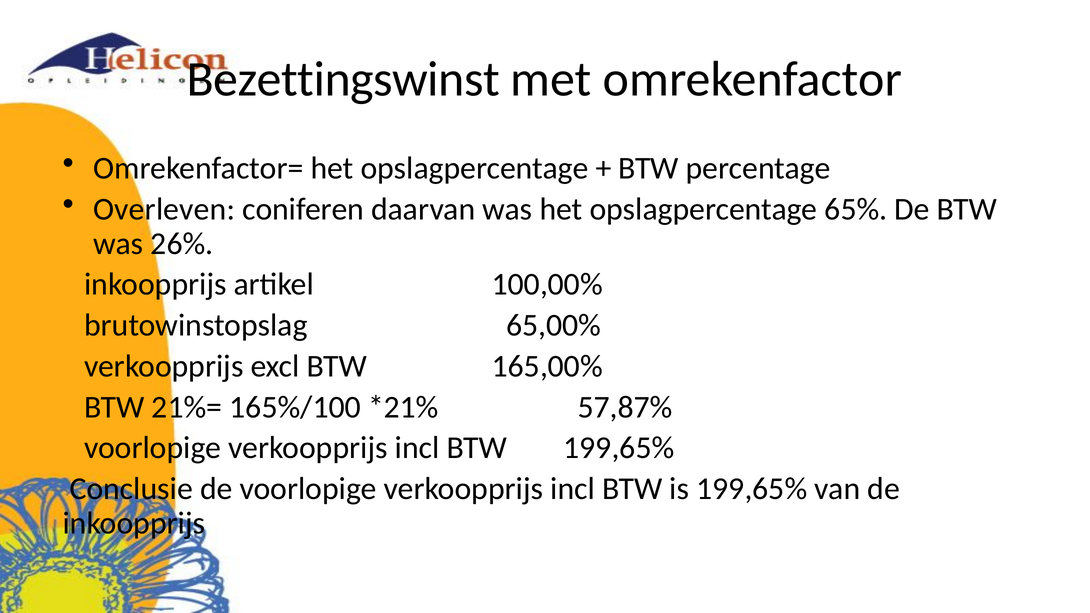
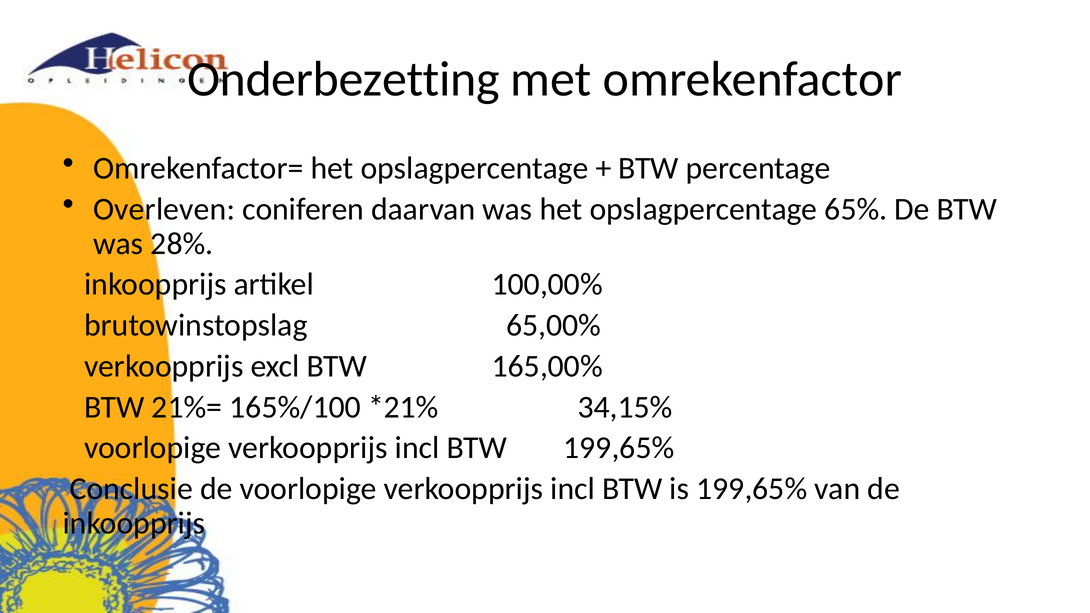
Bezettingswinst: Bezettingswinst -> Onderbezetting (343, 79)
26%: 26% -> 28% (182, 244)
57,87%: 57,87% -> 34,15% (625, 407)
